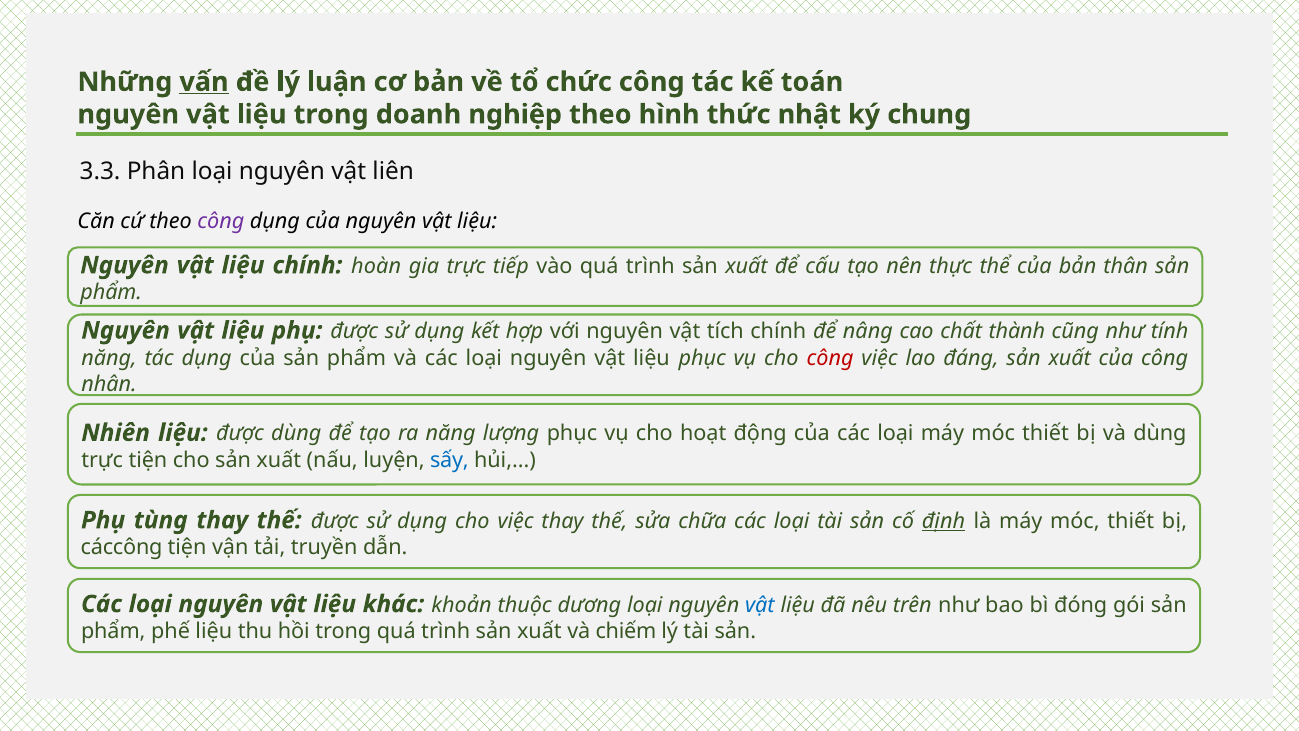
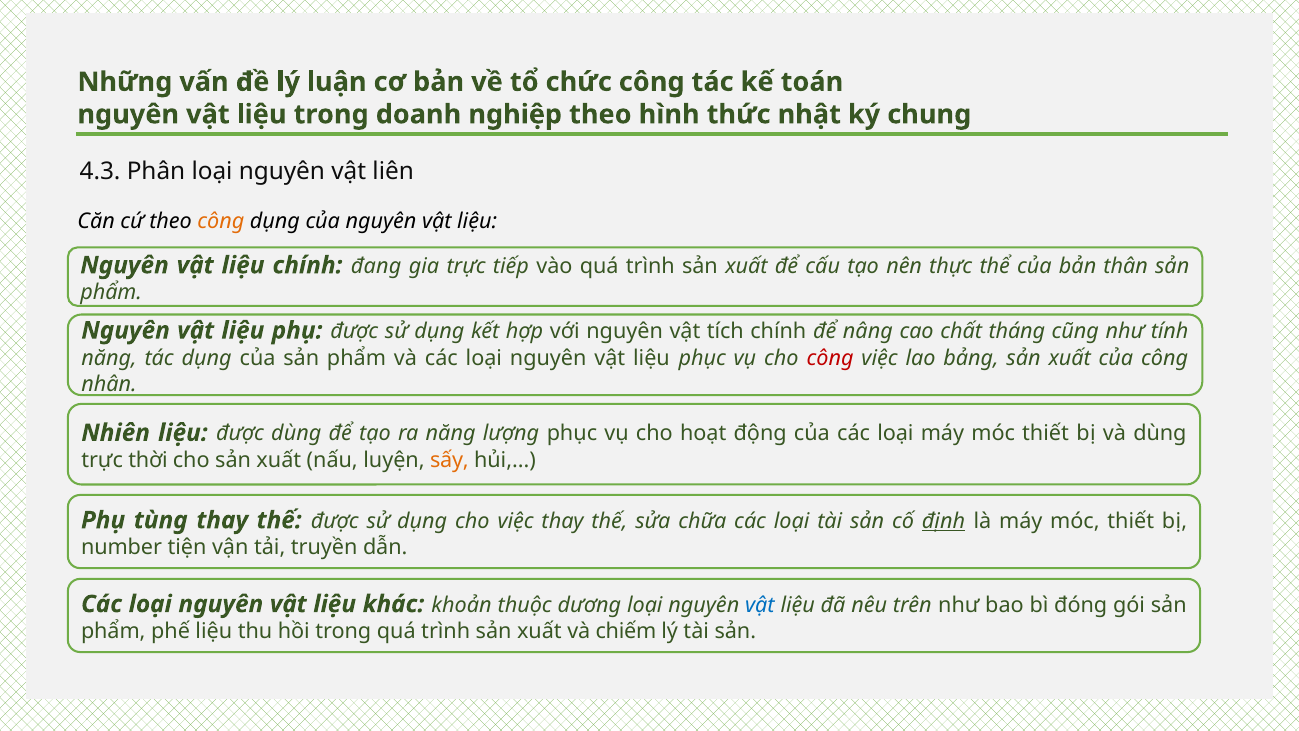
vấn underline: present -> none (204, 82)
3.3: 3.3 -> 4.3 (100, 172)
công colour: purple -> orange (221, 221)
hoàn: hoàn -> đang (376, 266)
thành: thành -> tháng (1017, 331)
đáng: đáng -> bảng (971, 358)
trực tiện: tiện -> thời (148, 460)
sấy colour: blue -> orange (449, 460)
cáccông: cáccông -> number (122, 547)
